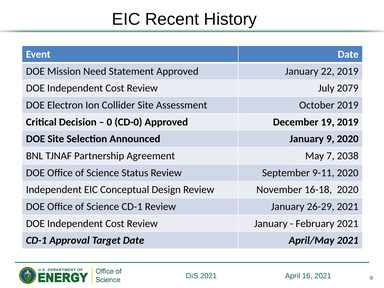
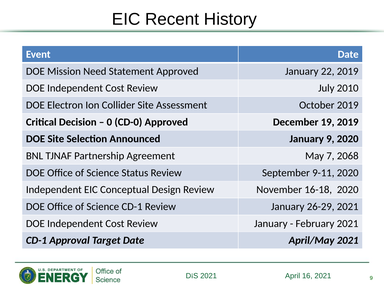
2079: 2079 -> 2010 (348, 88)
2038: 2038 -> 2068 (348, 156)
